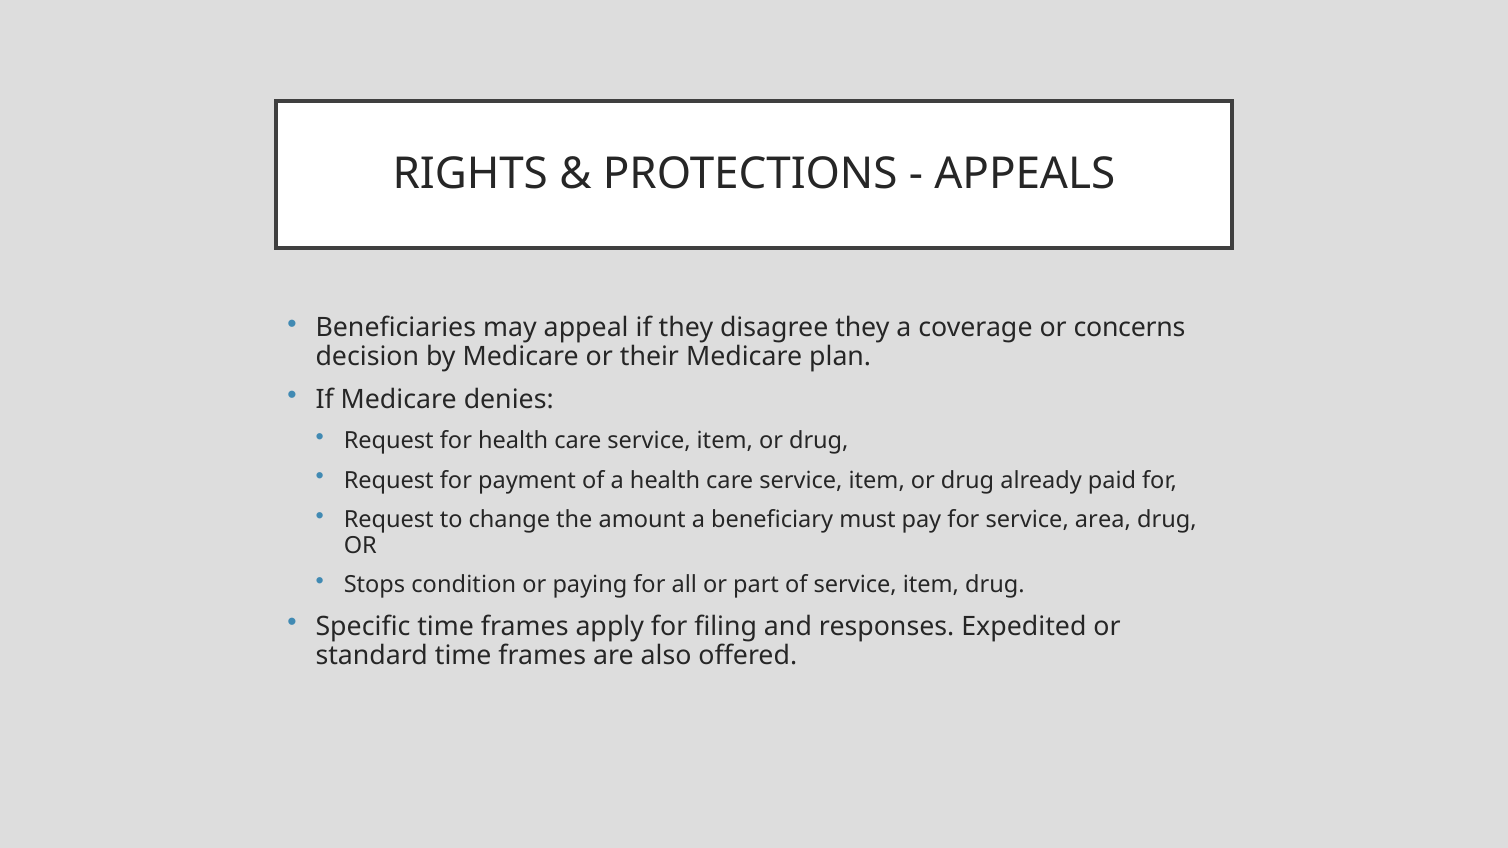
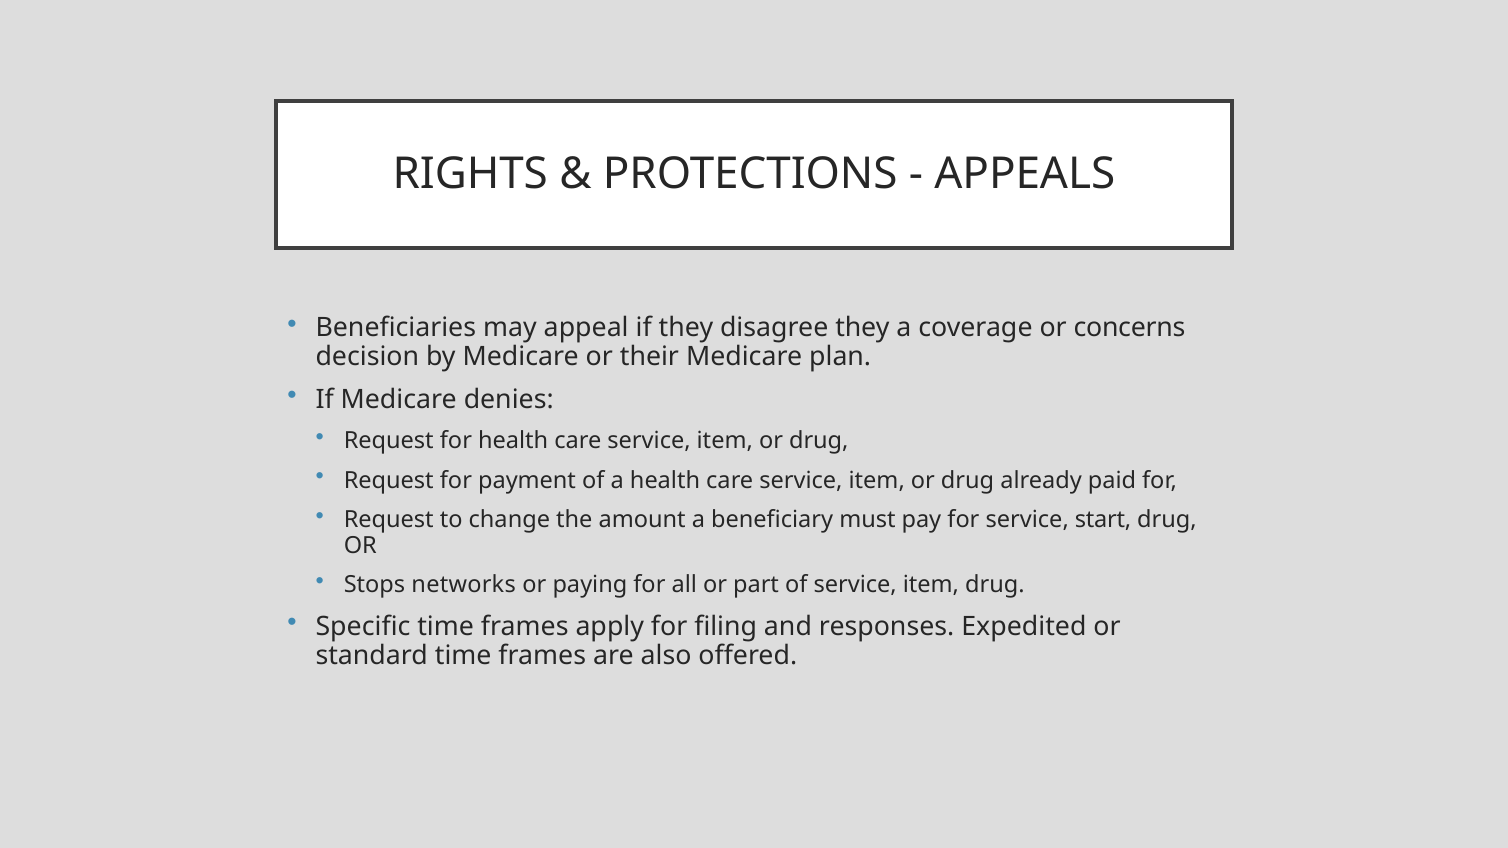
area: area -> start (1103, 520)
condition: condition -> networks (464, 585)
